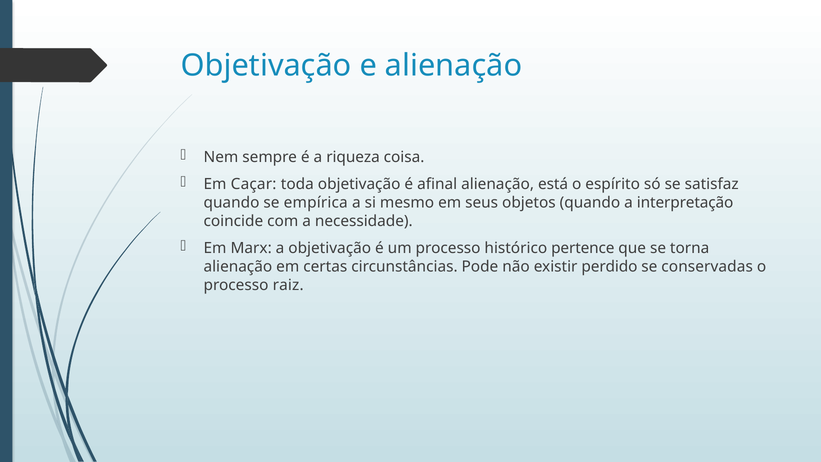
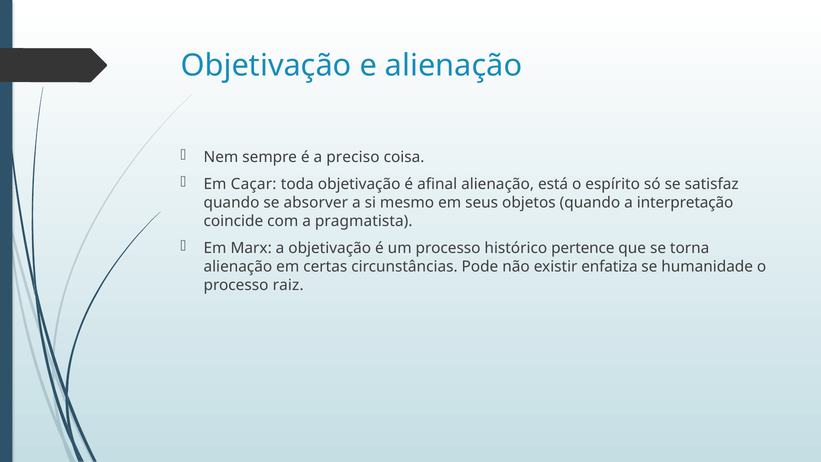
riqueza: riqueza -> preciso (353, 157)
empírica: empírica -> absorver (316, 203)
necessidade: necessidade -> pragmatista (364, 221)
perdido: perdido -> enfatiza (609, 267)
conservadas: conservadas -> humanidade (707, 267)
